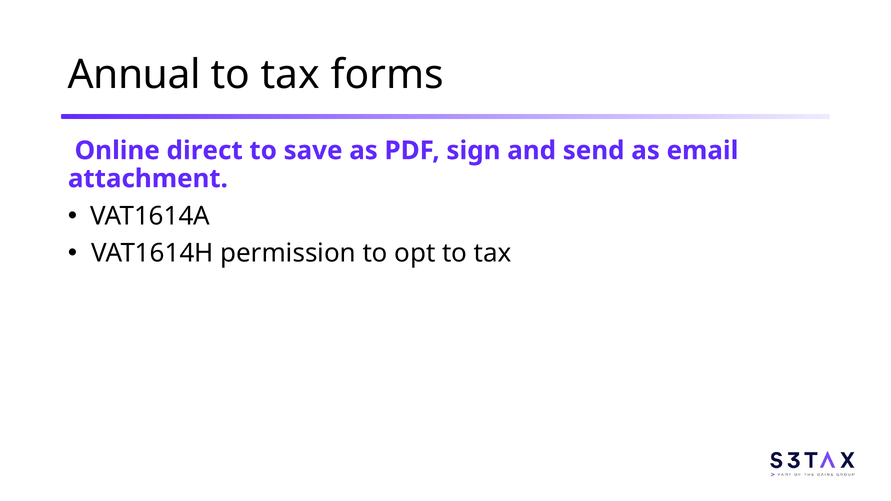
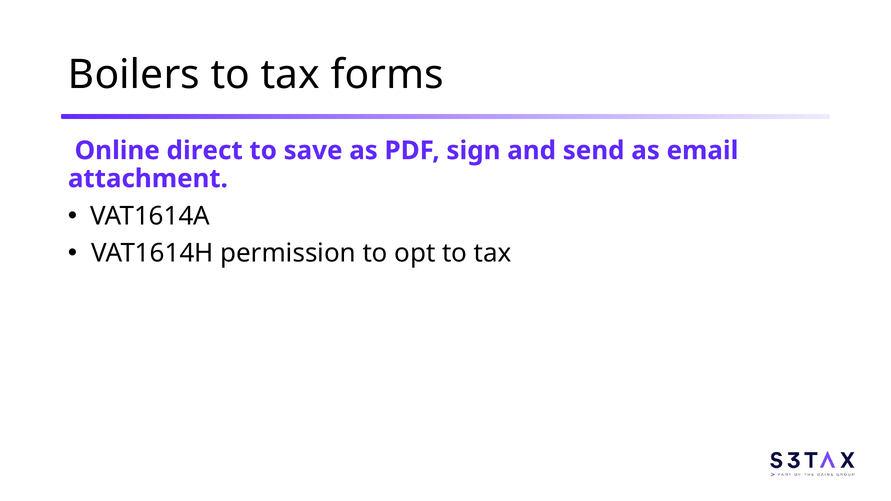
Annual: Annual -> Boilers (134, 75)
